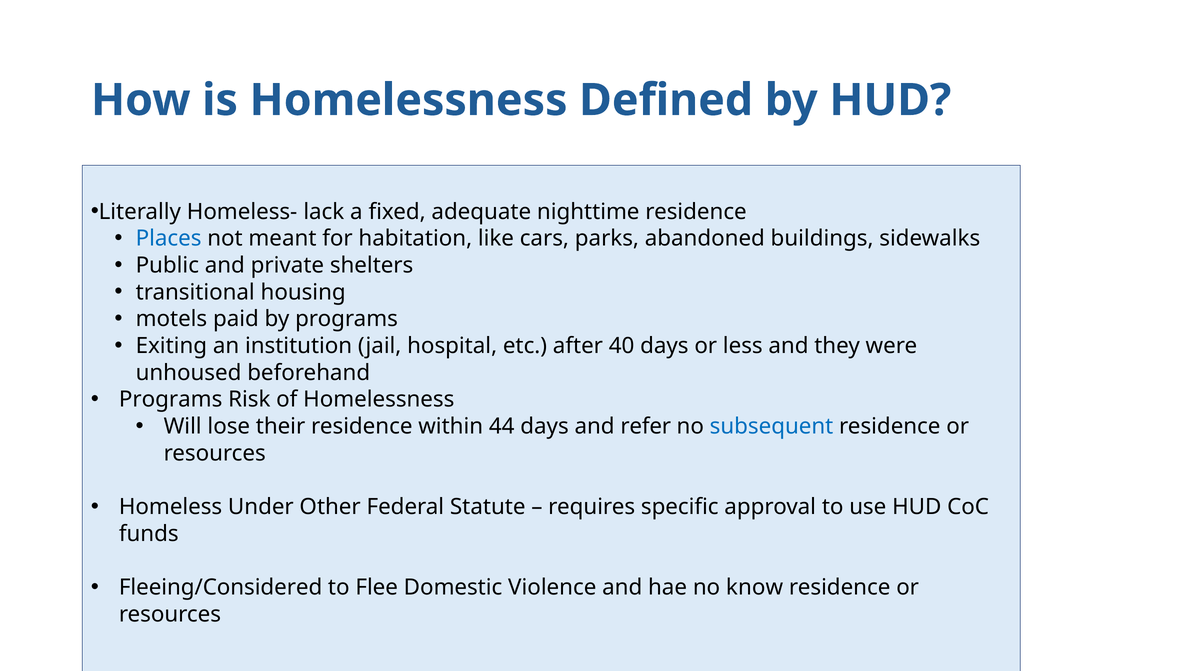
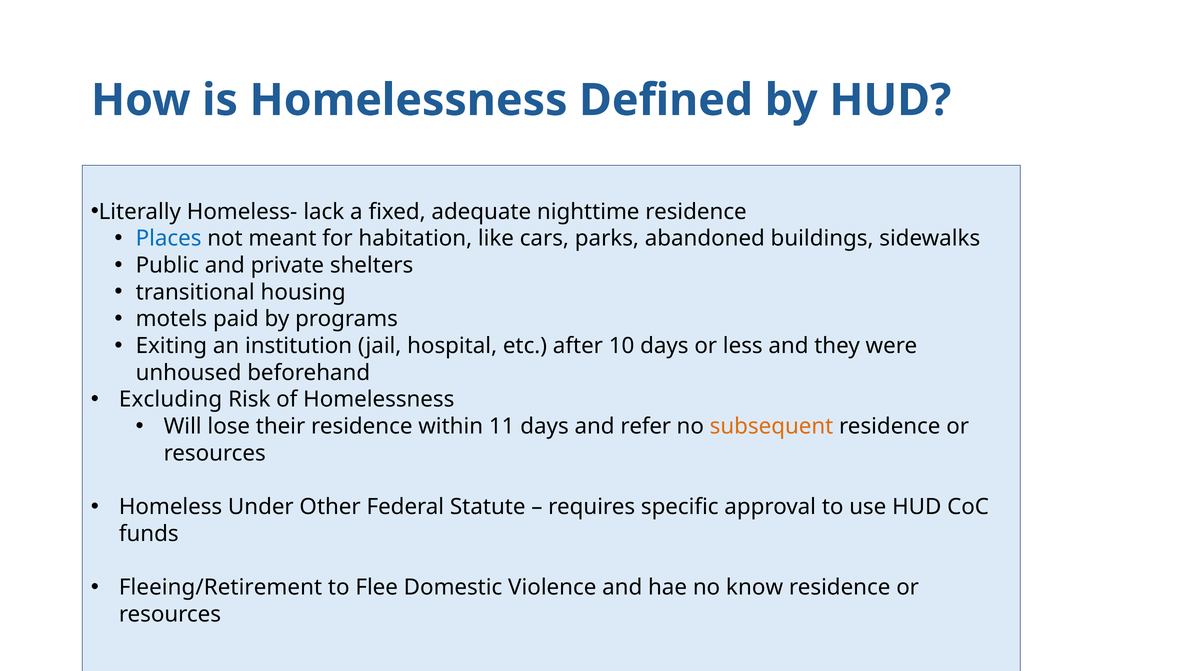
40: 40 -> 10 (622, 346)
Programs: Programs -> Excluding (171, 400)
44: 44 -> 11 (502, 426)
subsequent colour: blue -> orange (772, 426)
Fleeing/Considered: Fleeing/Considered -> Fleeing/Retirement (221, 587)
